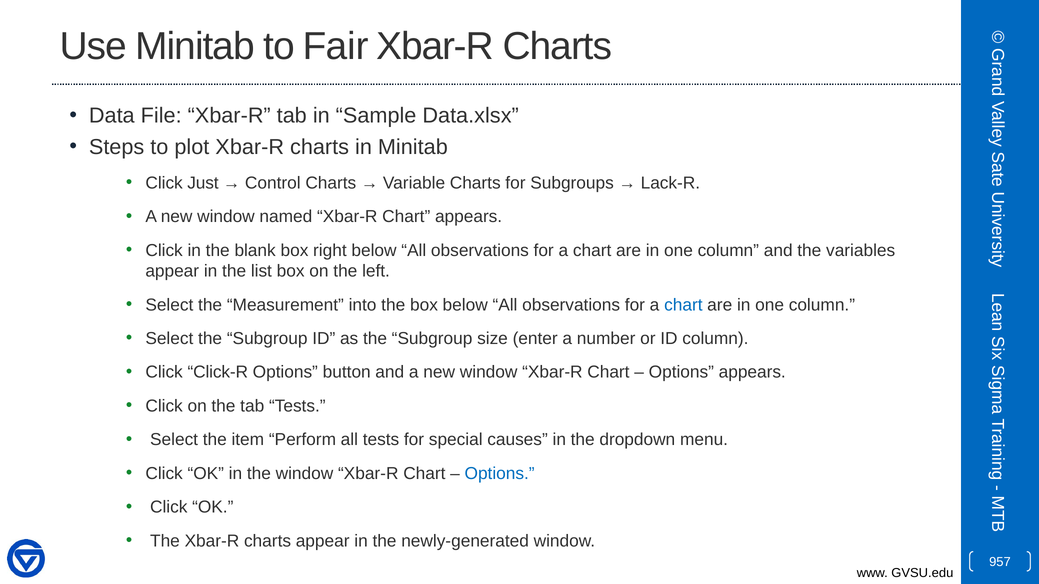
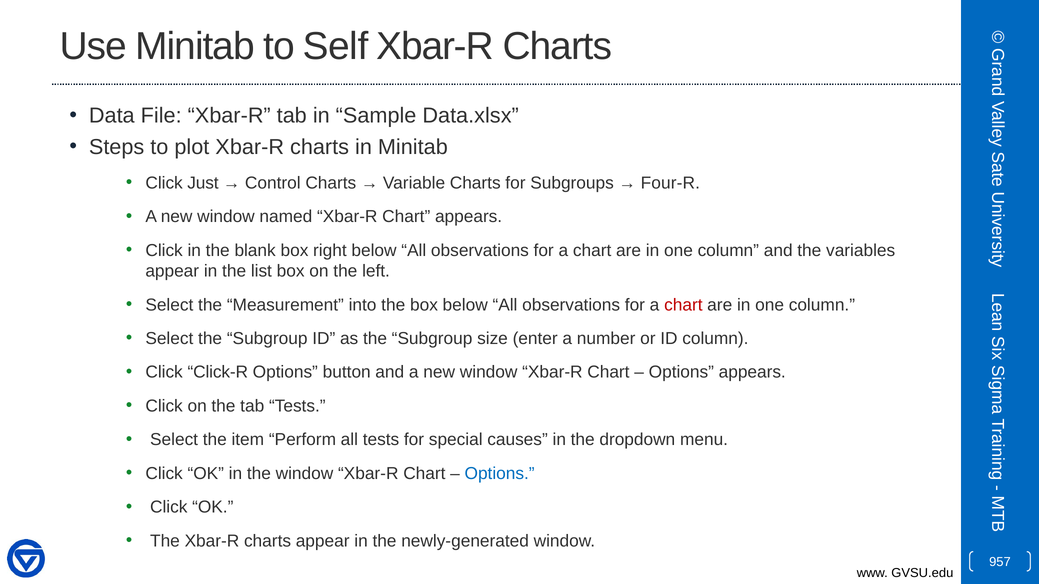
Fair: Fair -> Self (336, 46)
Lack-R: Lack-R -> Four-R (670, 183)
chart colour: blue -> red (683, 305)
